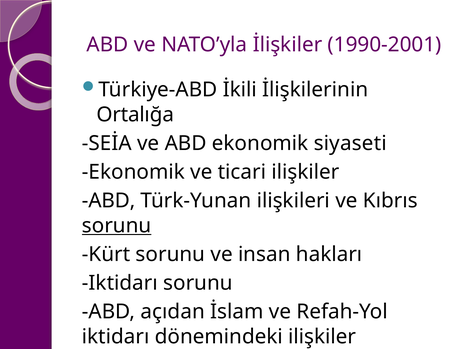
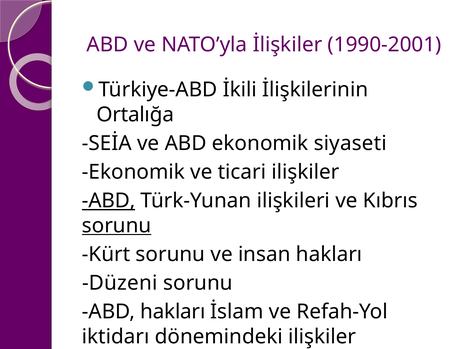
ABD underline: none -> present (109, 201)
Iktidarı: Iktidarı -> Düzeni (120, 283)
ABD açıdan: açıdan -> hakları (173, 312)
